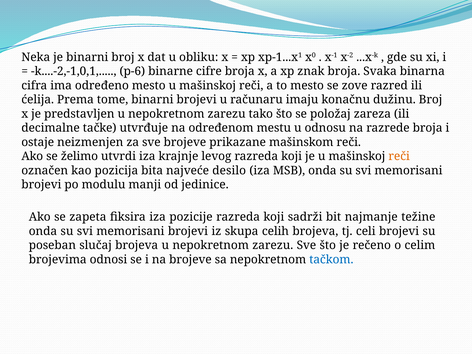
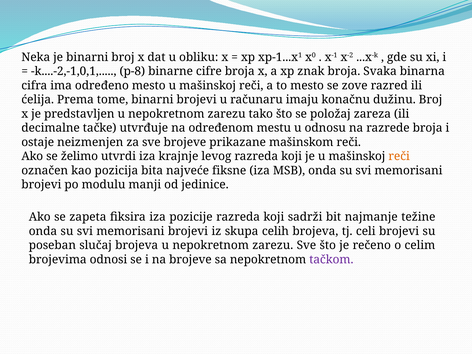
p-6: p-6 -> p-8 (132, 71)
desilo: desilo -> fiksne (229, 171)
tačkom colour: blue -> purple (331, 260)
